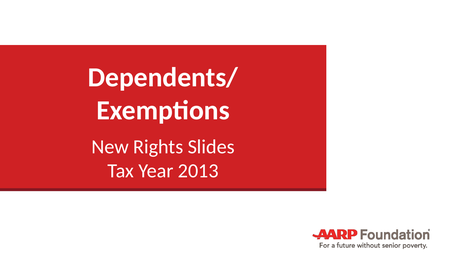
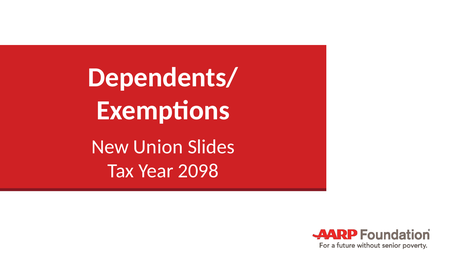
Rights: Rights -> Union (158, 147)
2013: 2013 -> 2098 (198, 171)
